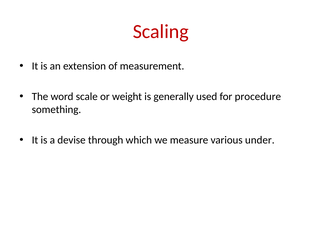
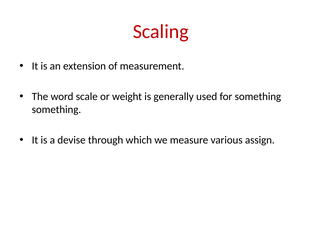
for procedure: procedure -> something (258, 96)
under: under -> assign (260, 140)
